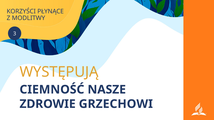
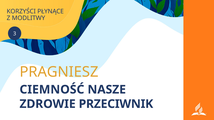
WYSTĘPUJĄ: WYSTĘPUJĄ -> PRAGNIESZ (59, 72)
GRZECHOWI: GRZECHOWI -> PRZECIWNIK (116, 104)
